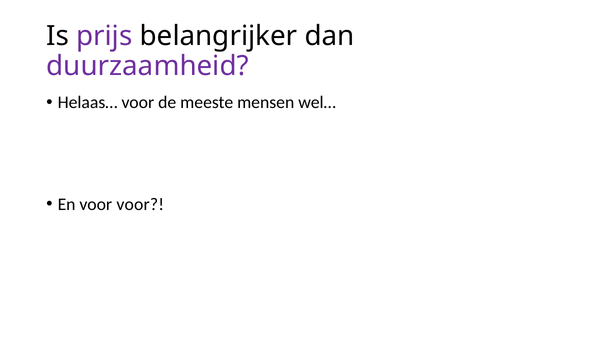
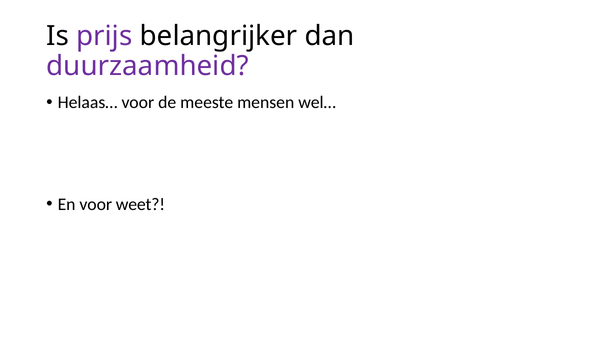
voor voor: voor -> weet (140, 204)
